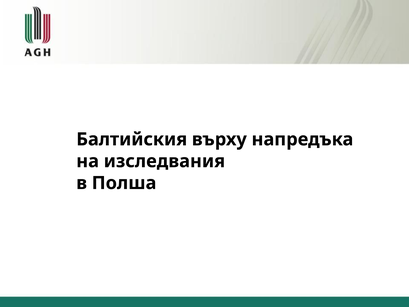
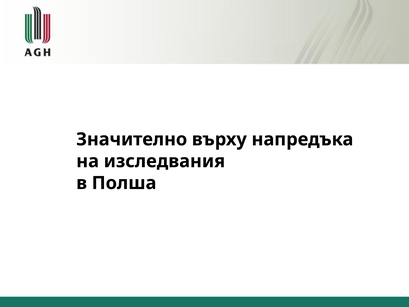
Балтийския: Балтийския -> Значително (132, 139)
